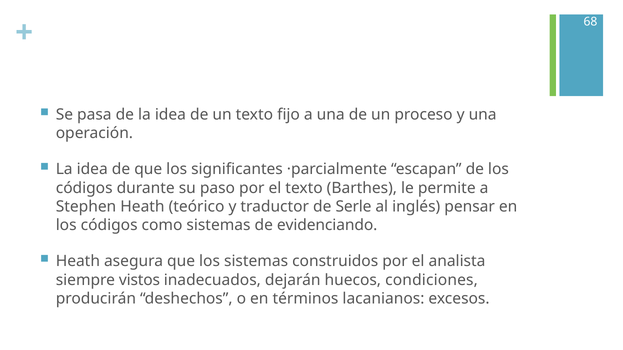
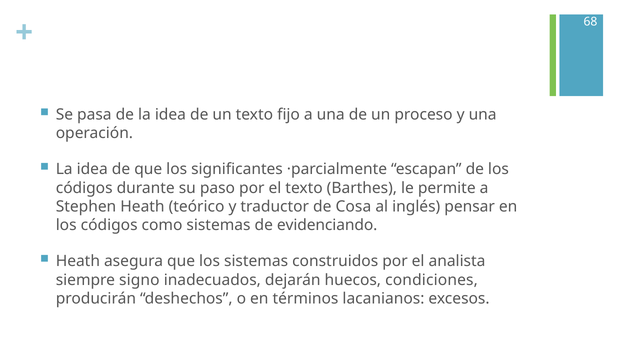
Serle: Serle -> Cosa (353, 207)
vistos: vistos -> signo (139, 280)
